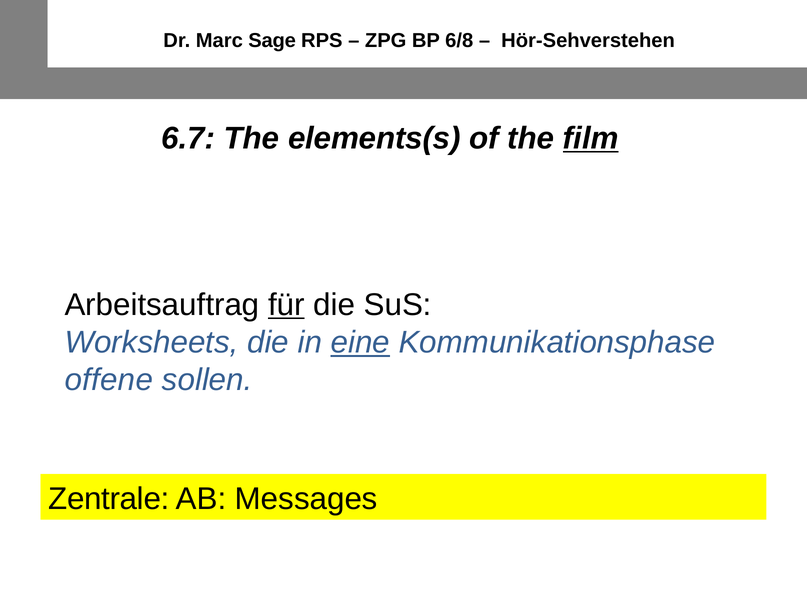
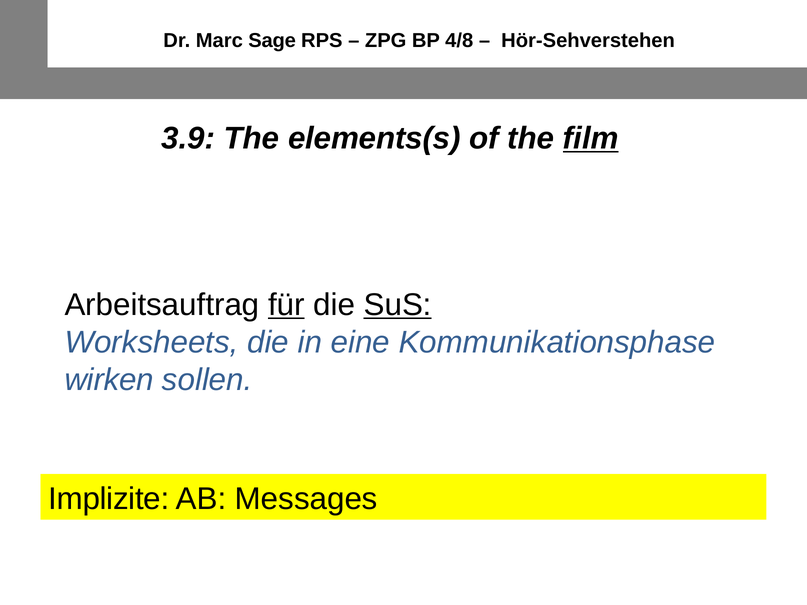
6/8: 6/8 -> 4/8 (459, 40)
6.7: 6.7 -> 3.9 (188, 138)
SuS underline: none -> present (398, 305)
eine underline: present -> none (360, 343)
offene: offene -> wirken (109, 380)
Zentrale: Zentrale -> Implizite (109, 499)
